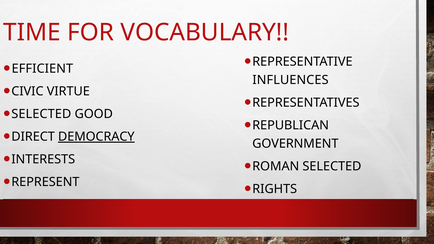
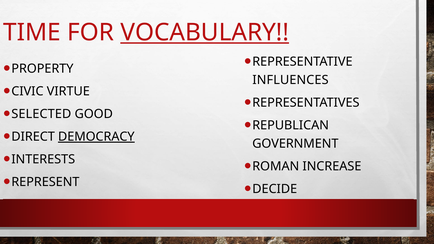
VOCABULARY underline: none -> present (205, 33)
EFFICIENT: EFFICIENT -> PROPERTY (42, 69)
ROMAN SELECTED: SELECTED -> INCREASE (332, 166)
RIGHTS: RIGHTS -> DECIDE (275, 189)
